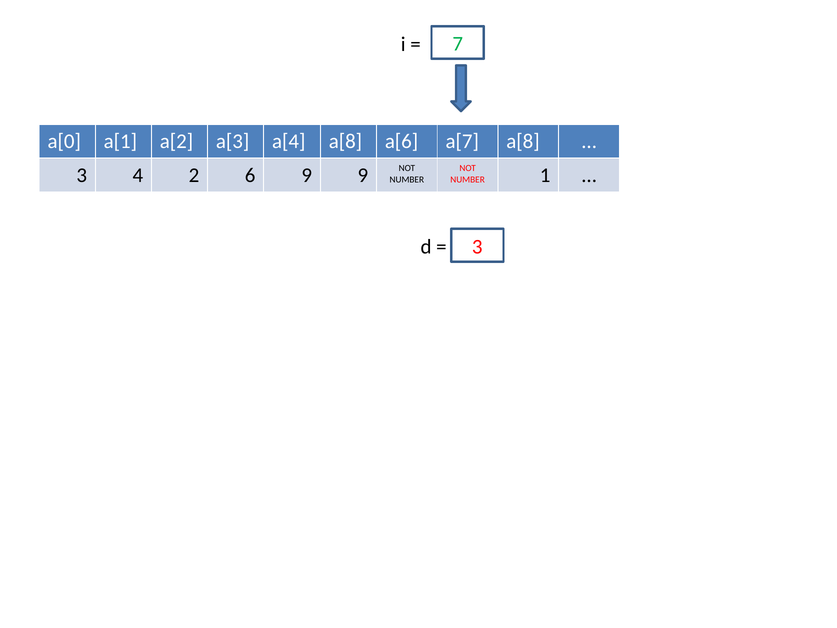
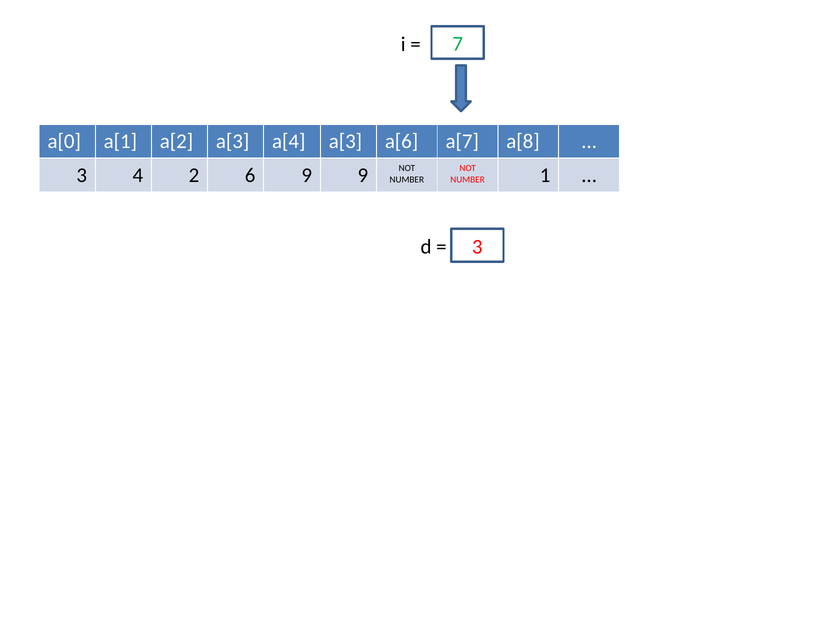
a[4 a[8: a[8 -> a[3 (345, 141)
